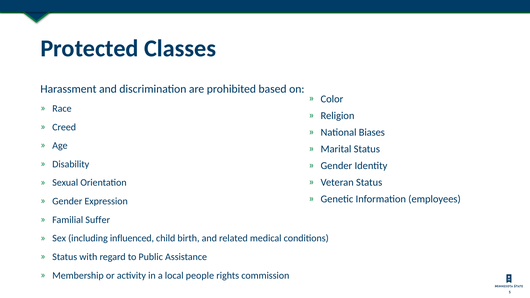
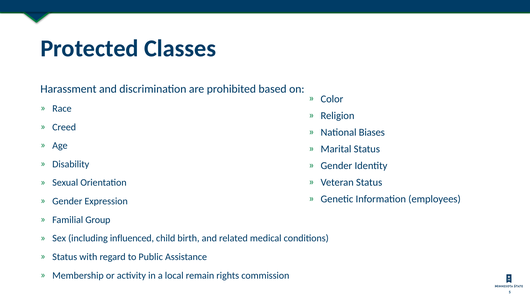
Suffer: Suffer -> Group (98, 220)
people: people -> remain (200, 276)
